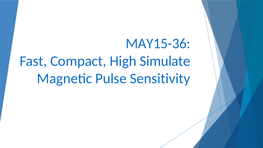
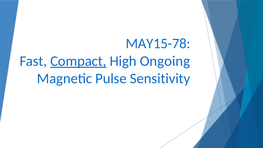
MAY15-36: MAY15-36 -> MAY15-78 (158, 44)
Compact underline: none -> present (78, 61)
Simulate: Simulate -> Ongoing (165, 61)
